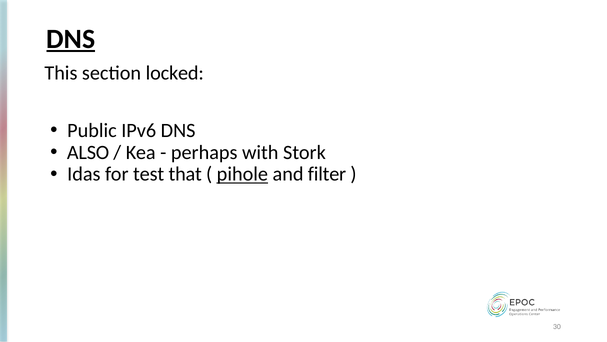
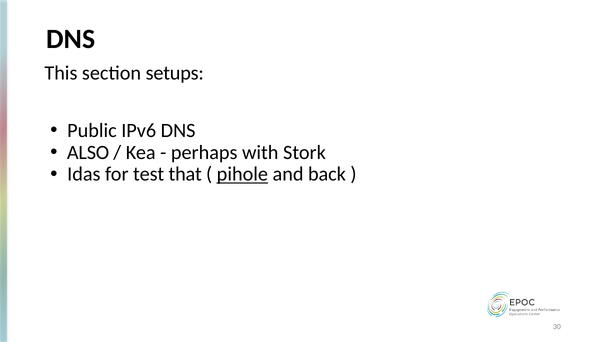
DNS underline: present -> none (71, 39)
locked: locked -> setups (175, 73)
filter: filter -> back (327, 174)
